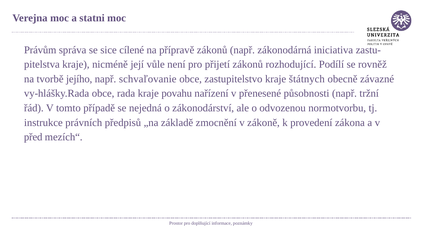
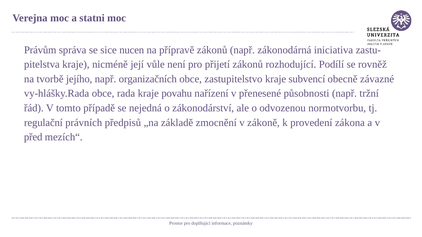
cílené: cílené -> nucen (132, 50)
schvaľovanie: schvaľovanie -> organizačních (148, 79)
štátnych: štátnych -> subvencí (307, 79)
instrukce: instrukce -> regulační (43, 123)
